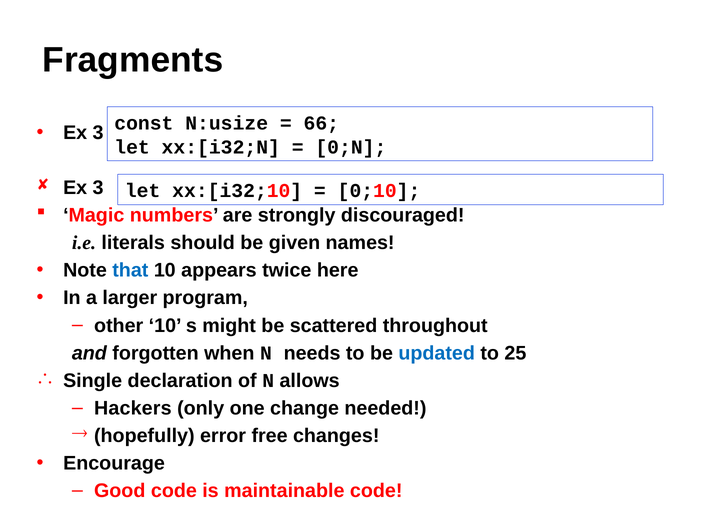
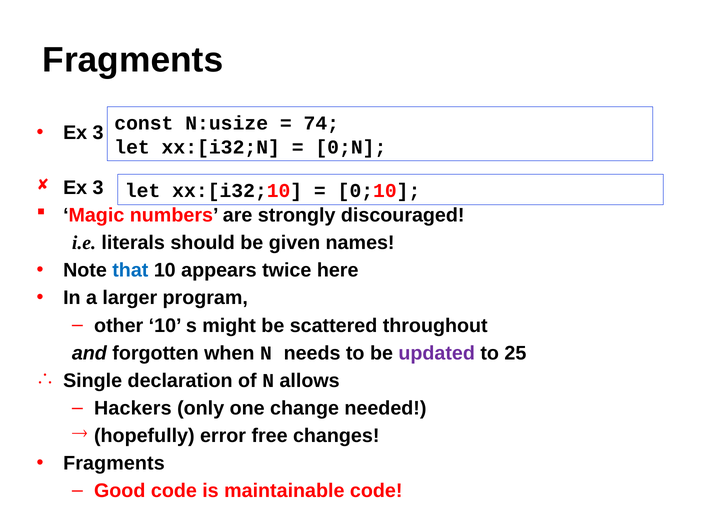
66: 66 -> 74 (321, 123)
updated colour: blue -> purple (437, 353)
Encourage: Encourage -> Fragments (114, 463)
